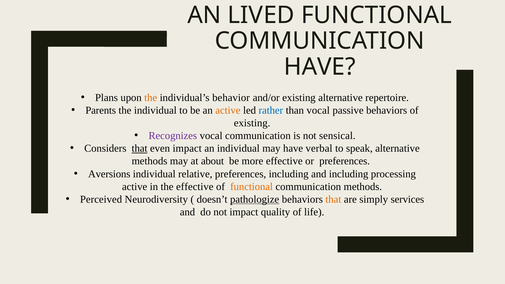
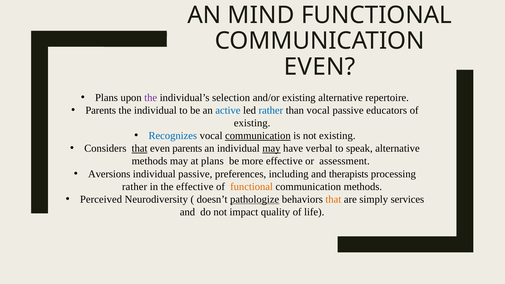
LIVED: LIVED -> MIND (261, 15)
HAVE: HAVE -> EVEN (320, 67)
the colour: orange -> purple (151, 98)
behavior: behavior -> selection (231, 98)
active colour: orange -> blue (228, 110)
passive behaviors: behaviors -> educators (387, 110)
Recognizes colour: purple -> blue (173, 136)
communication underline: none -> present (258, 136)
not sensical: sensical -> existing (337, 136)
even impact: impact -> parents (187, 148)
may underline: none -> present (271, 148)
at about: about -> plans (212, 161)
or preferences: preferences -> assessment (345, 161)
individual relative: relative -> passive (195, 174)
and including: including -> therapists (349, 174)
active: active -> rather (135, 187)
